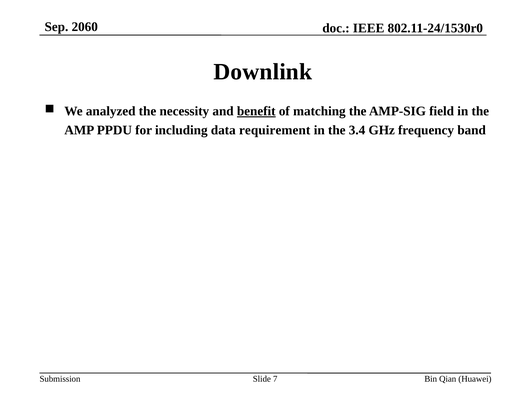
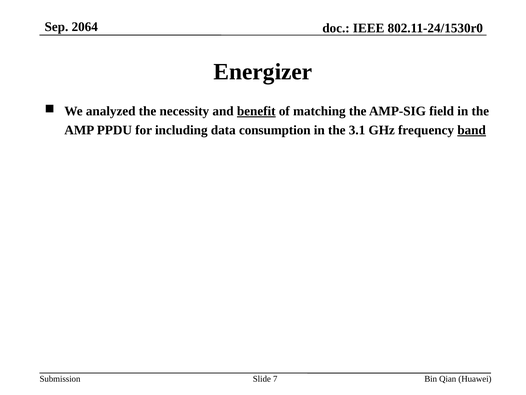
2060: 2060 -> 2064 (85, 27)
Downlink: Downlink -> Energizer (263, 72)
requirement: requirement -> consumption (275, 130)
3.4: 3.4 -> 3.1 (357, 130)
band underline: none -> present (472, 130)
